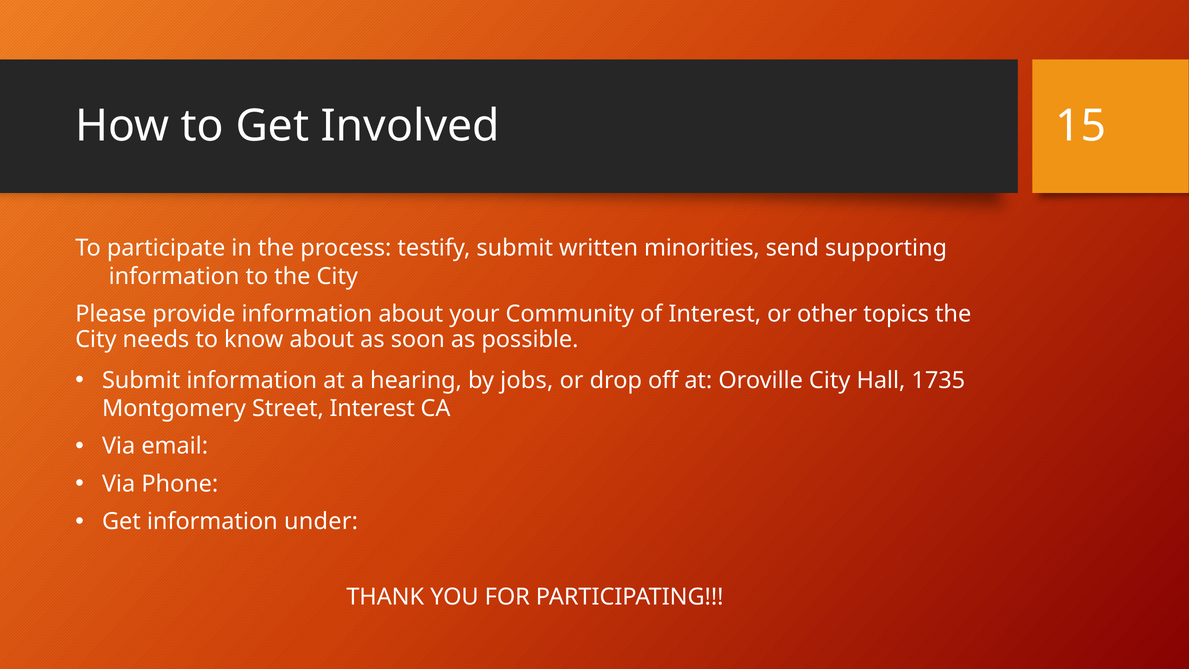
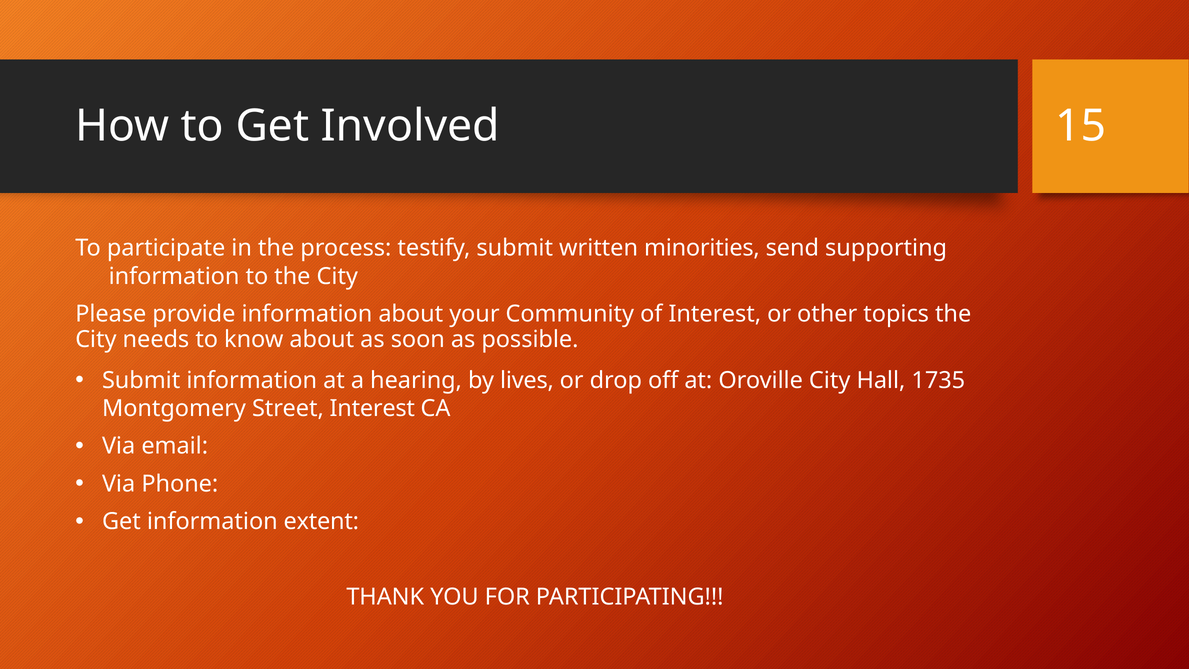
jobs: jobs -> lives (527, 380)
under: under -> extent (321, 521)
